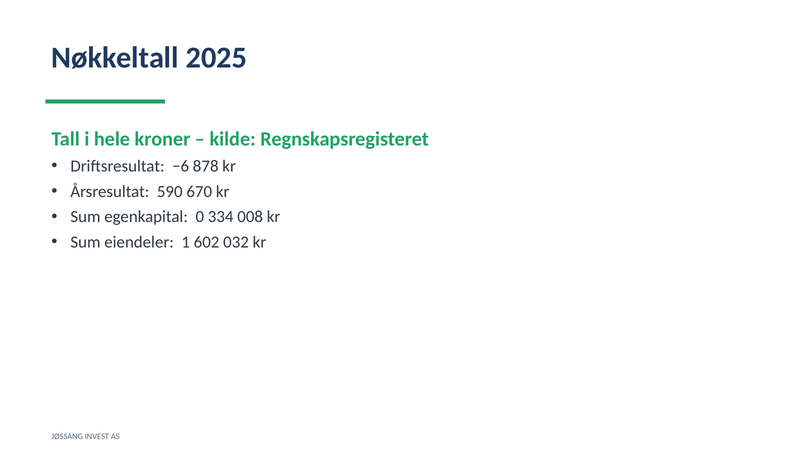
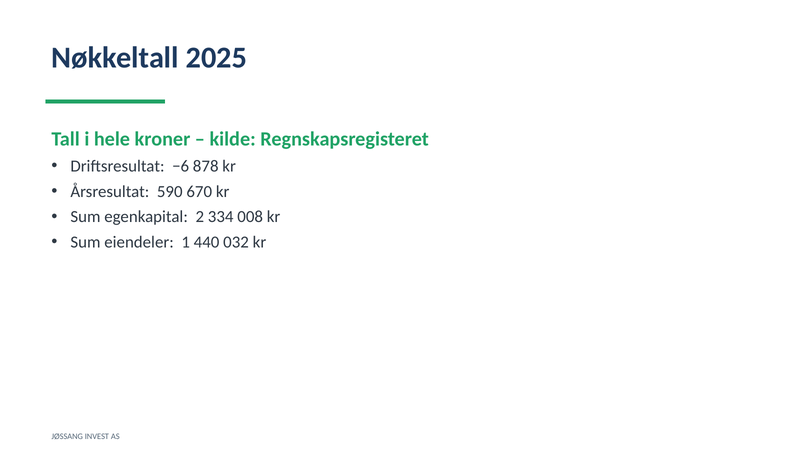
0: 0 -> 2 (200, 217)
602: 602 -> 440 (207, 242)
